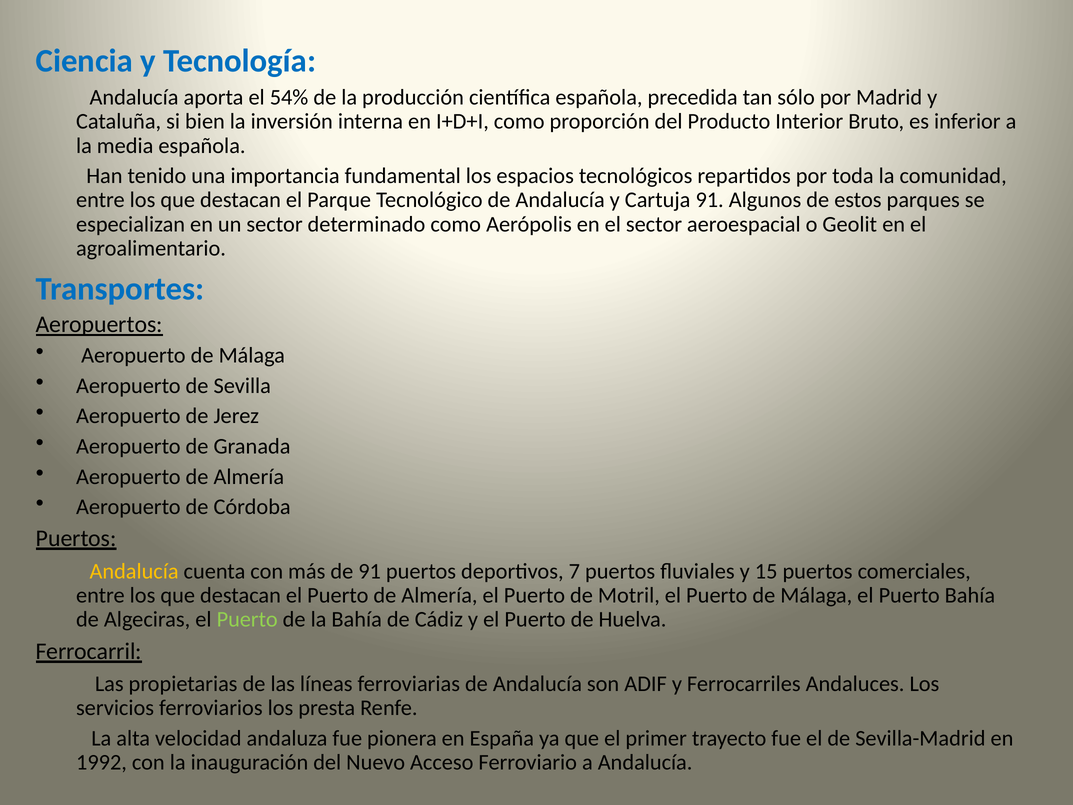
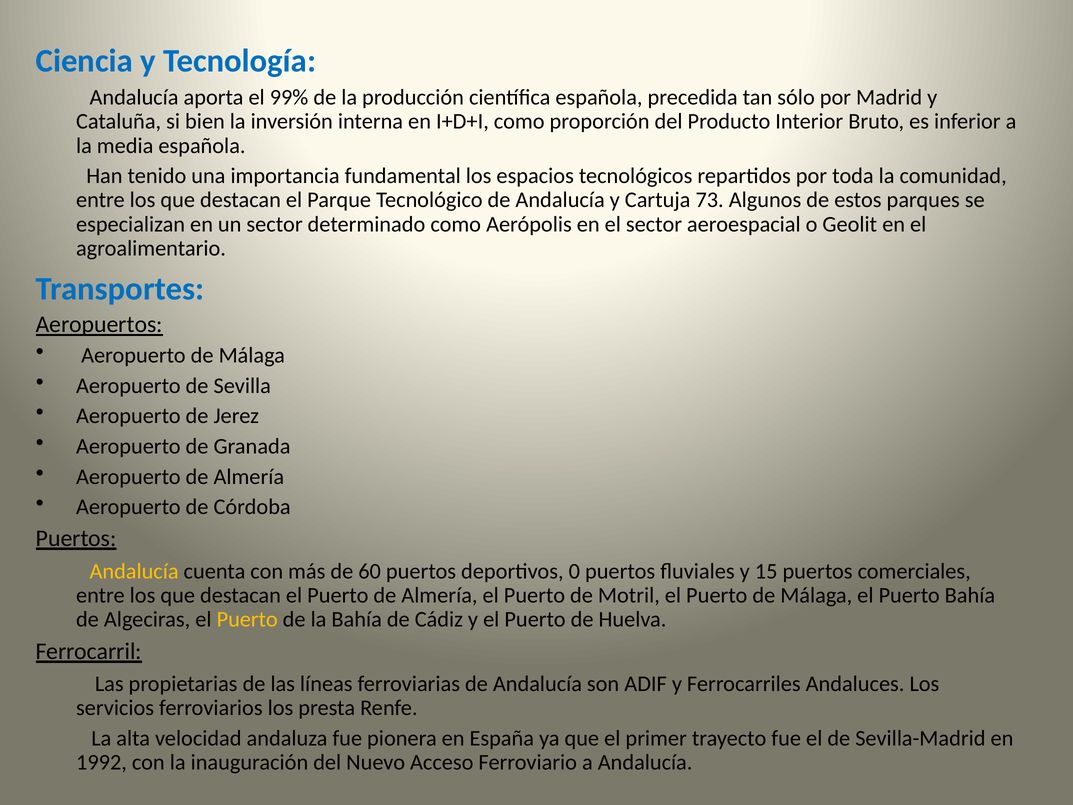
54%: 54% -> 99% (289, 97)
Cartuja 91: 91 -> 73 (710, 200)
de 91: 91 -> 60 (370, 571)
7: 7 -> 0 (574, 571)
Puerto colour: light green -> yellow (247, 619)
